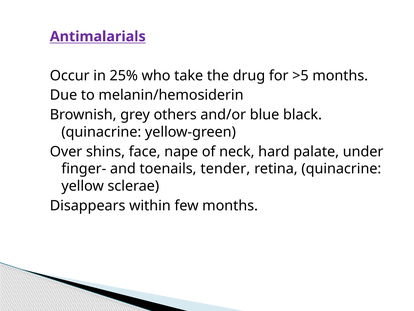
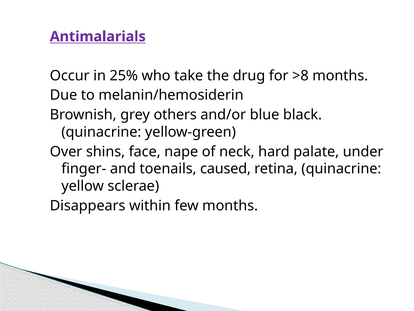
>5: >5 -> >8 (300, 76)
tender: tender -> caused (225, 169)
